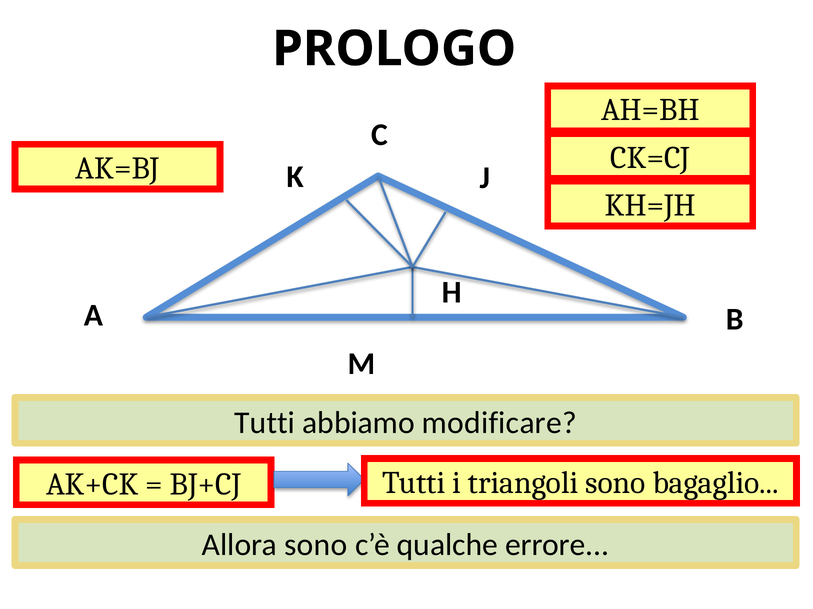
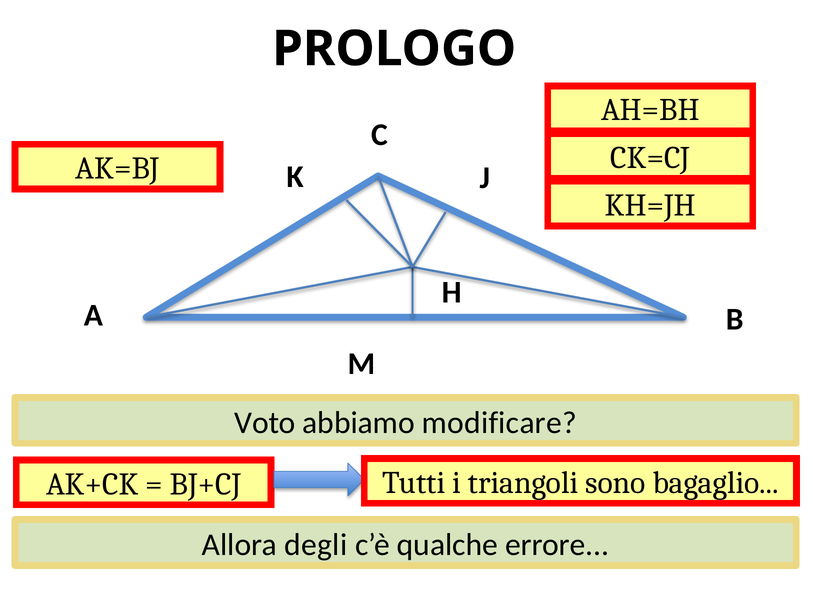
Tutti: Tutti -> Voto (265, 423)
Allora sono: sono -> degli (316, 545)
